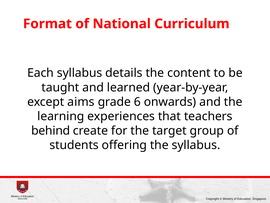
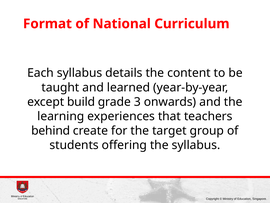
aims: aims -> build (81, 102)
6: 6 -> 3 (137, 102)
